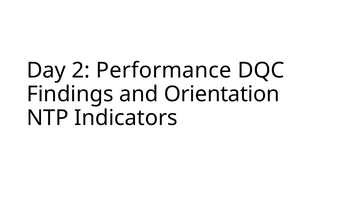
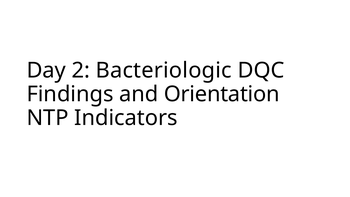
Performance: Performance -> Bacteriologic (164, 70)
